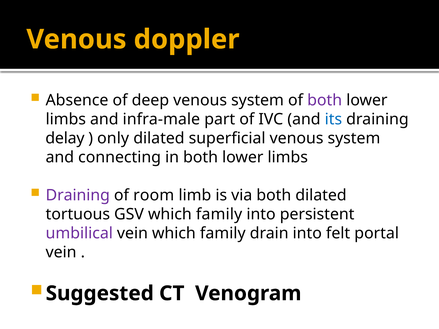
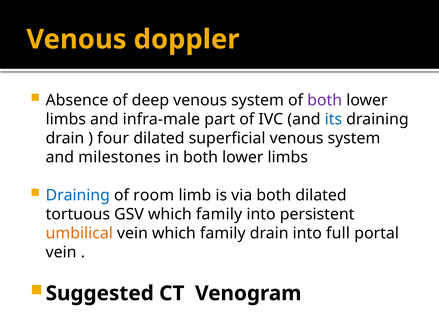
delay: delay -> drain (65, 138)
only: only -> four (113, 138)
connecting: connecting -> milestones (119, 157)
Draining colour: purple -> blue (78, 195)
umbilical colour: purple -> orange (79, 233)
felt: felt -> full (338, 233)
